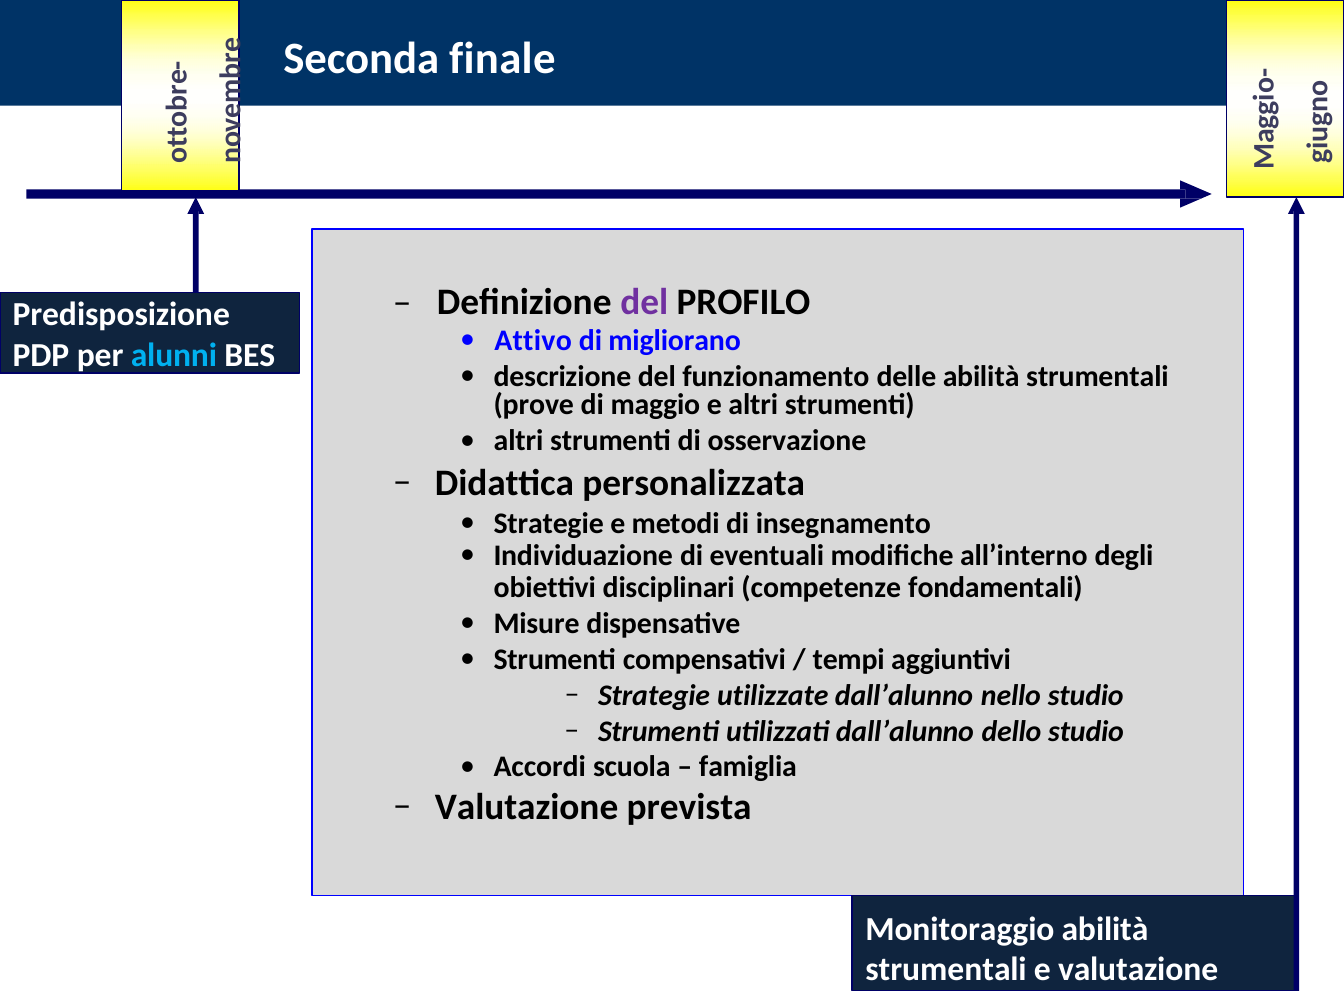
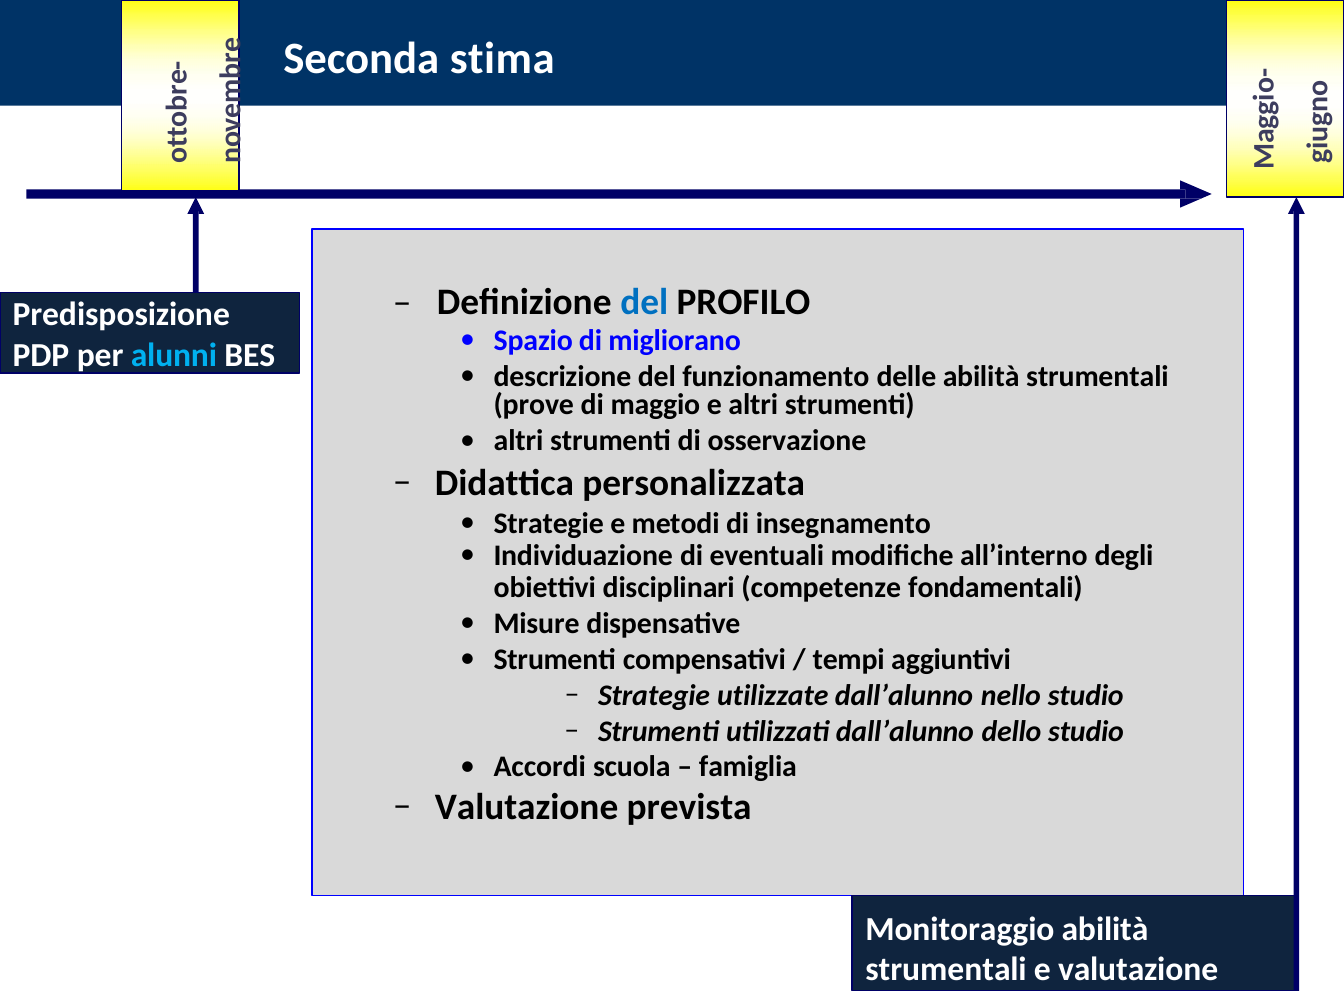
finale: finale -> stima (502, 59)
del colour: purple -> blue (644, 302)
Attivo: Attivo -> Spazio (533, 341)
